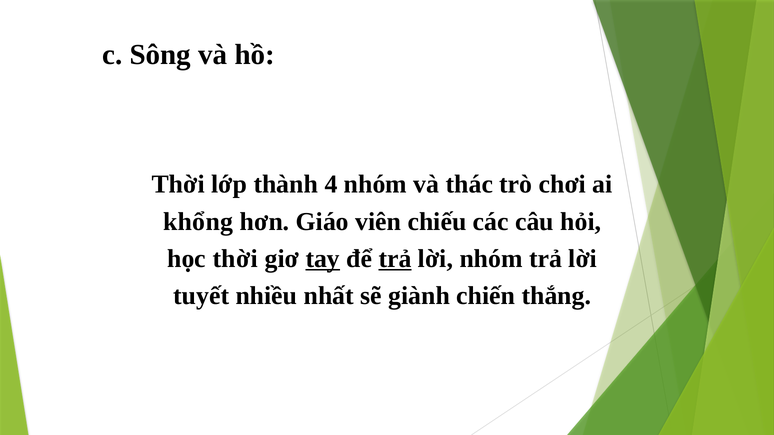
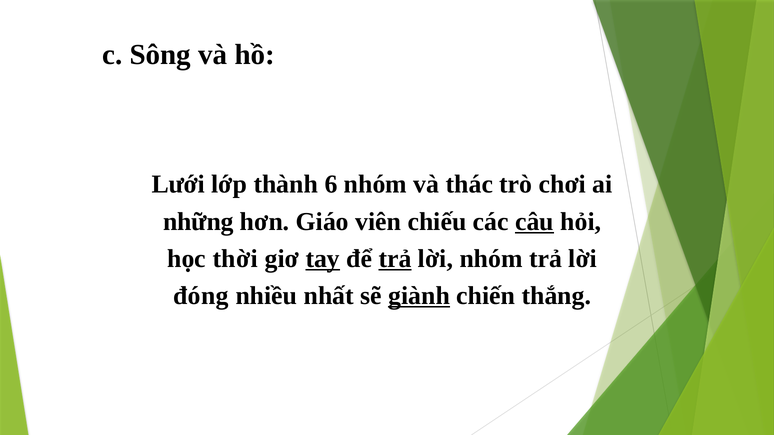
Thời: Thời -> Lưới (178, 185)
4: 4 -> 6 (331, 185)
khổng: khổng -> những (198, 222)
câu underline: none -> present (534, 222)
tuyết: tuyết -> đóng (201, 296)
giành underline: none -> present (419, 296)
